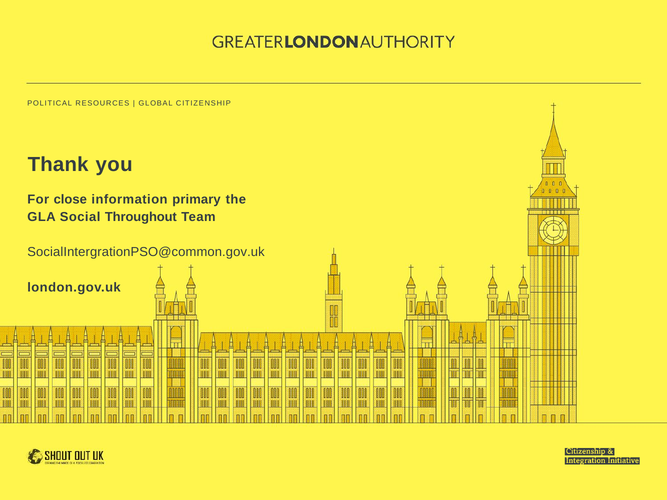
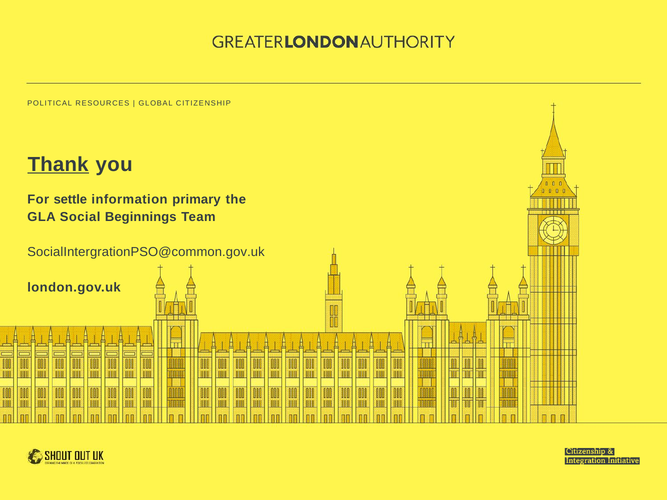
Thank underline: none -> present (58, 164)
close: close -> settle (70, 199)
Throughout: Throughout -> Beginnings (141, 217)
